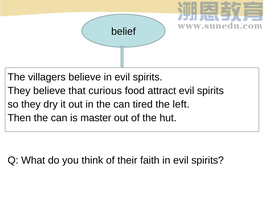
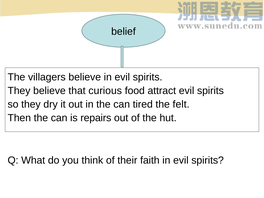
left: left -> felt (181, 104)
master: master -> repairs (96, 118)
